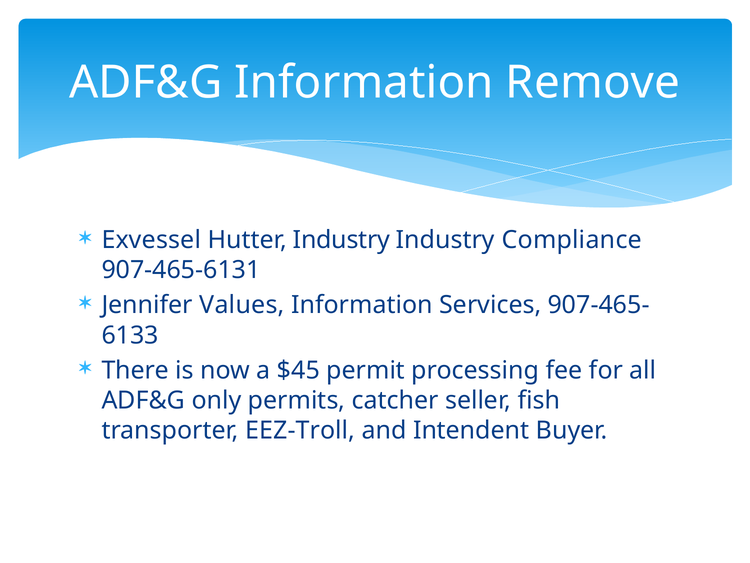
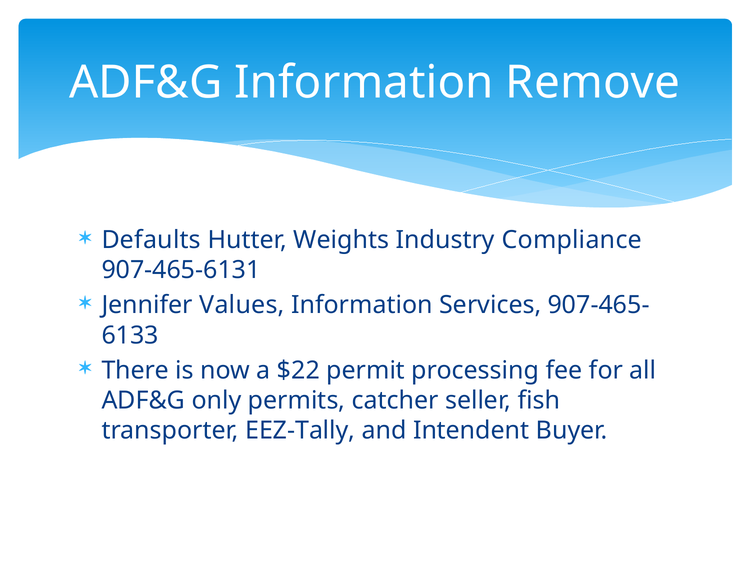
Exvessel: Exvessel -> Defaults (151, 240)
Hutter Industry: Industry -> Weights (341, 240)
$45: $45 -> $22 (298, 370)
EEZ-Troll: EEZ-Troll -> EEZ-Tally (300, 430)
